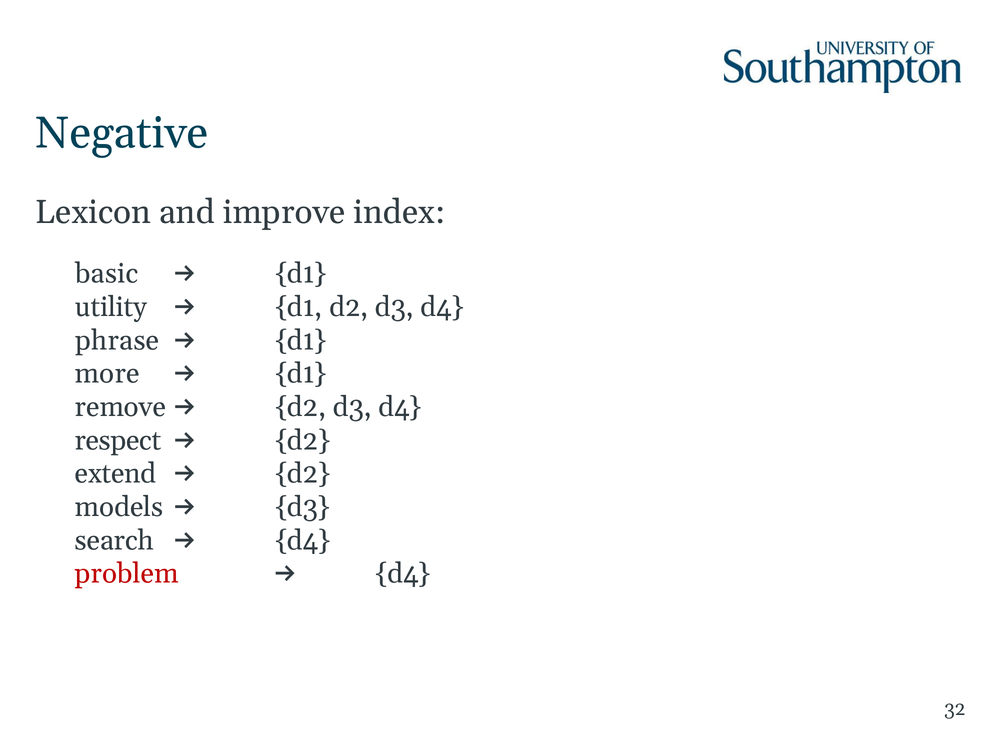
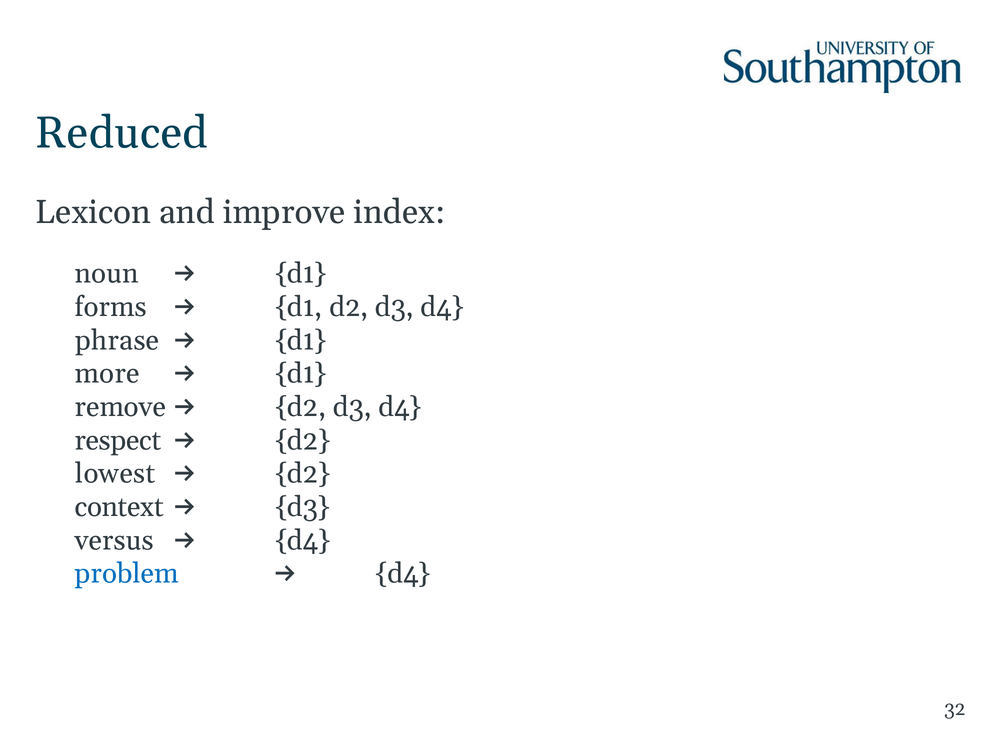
Negative: Negative -> Reduced (122, 133)
basic: basic -> noun (107, 274)
utility: utility -> forms (111, 307)
extend: extend -> lowest (115, 474)
models: models -> context (119, 508)
search: search -> versus (114, 541)
problem colour: red -> blue (127, 574)
